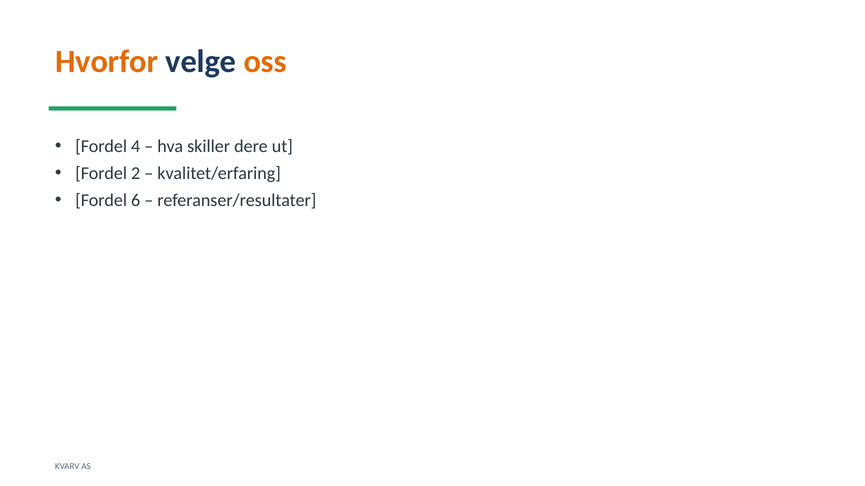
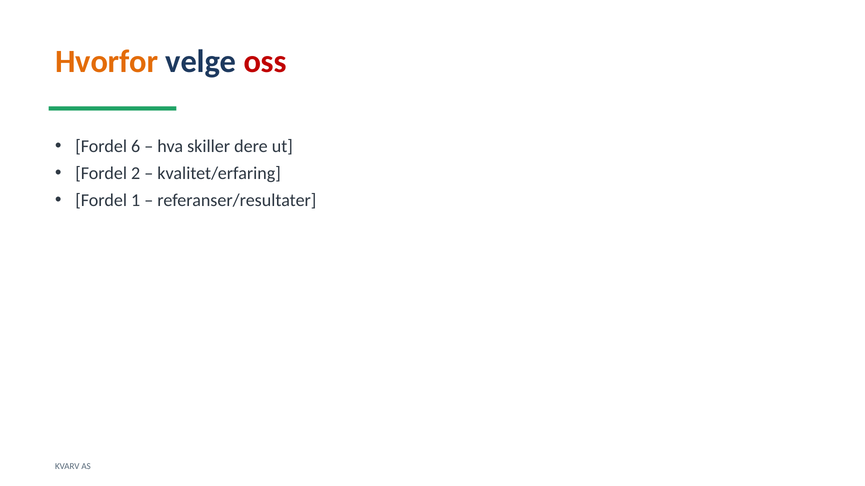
oss colour: orange -> red (265, 62)
4: 4 -> 6 (136, 147)
6: 6 -> 1 (136, 201)
